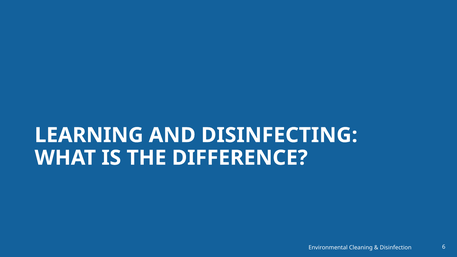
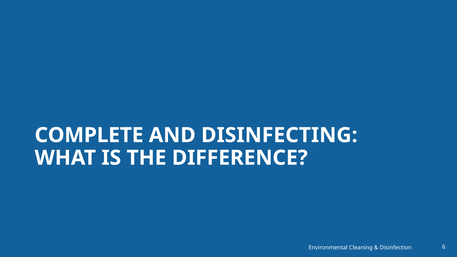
LEARNING: LEARNING -> COMPLETE (89, 135)
